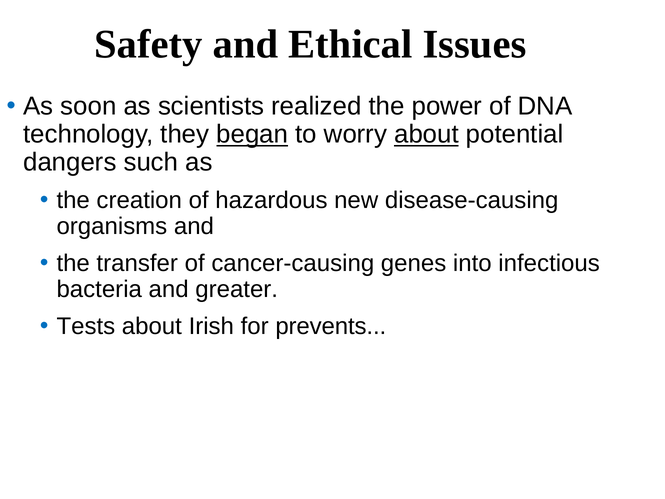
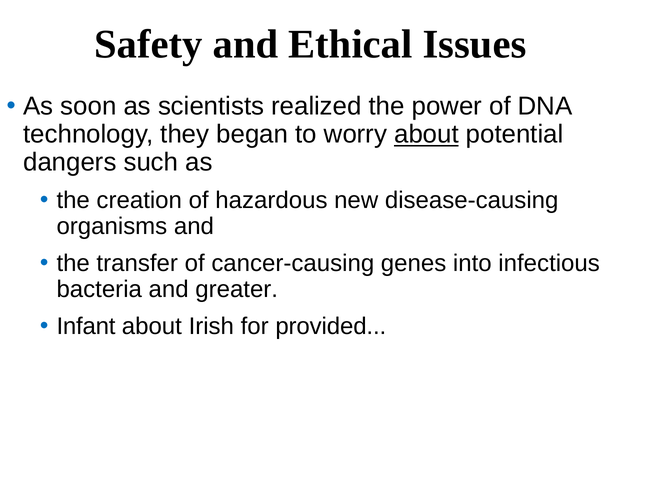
began underline: present -> none (252, 134)
Tests: Tests -> Infant (86, 326)
prevents: prevents -> provided (331, 326)
